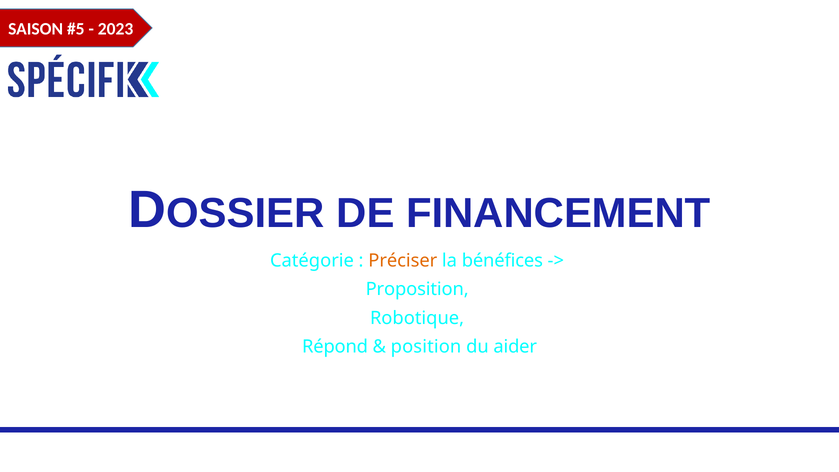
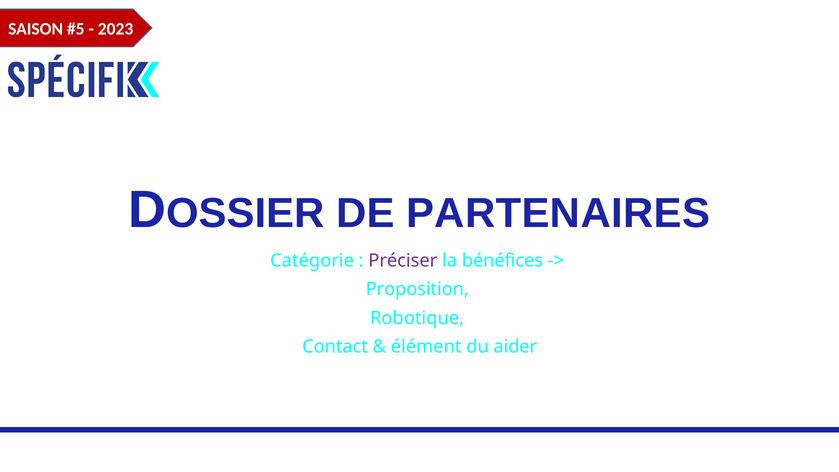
FINANCEMENT: FINANCEMENT -> PARTENAIRES (558, 213)
Préciser colour: orange -> purple (403, 261)
Répond: Répond -> Contact (335, 347)
position: position -> élément (426, 347)
